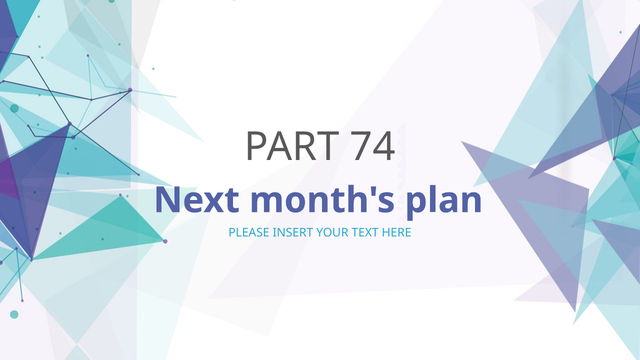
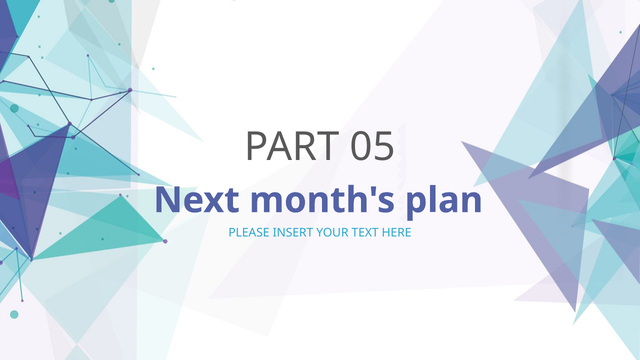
74: 74 -> 05 (373, 147)
